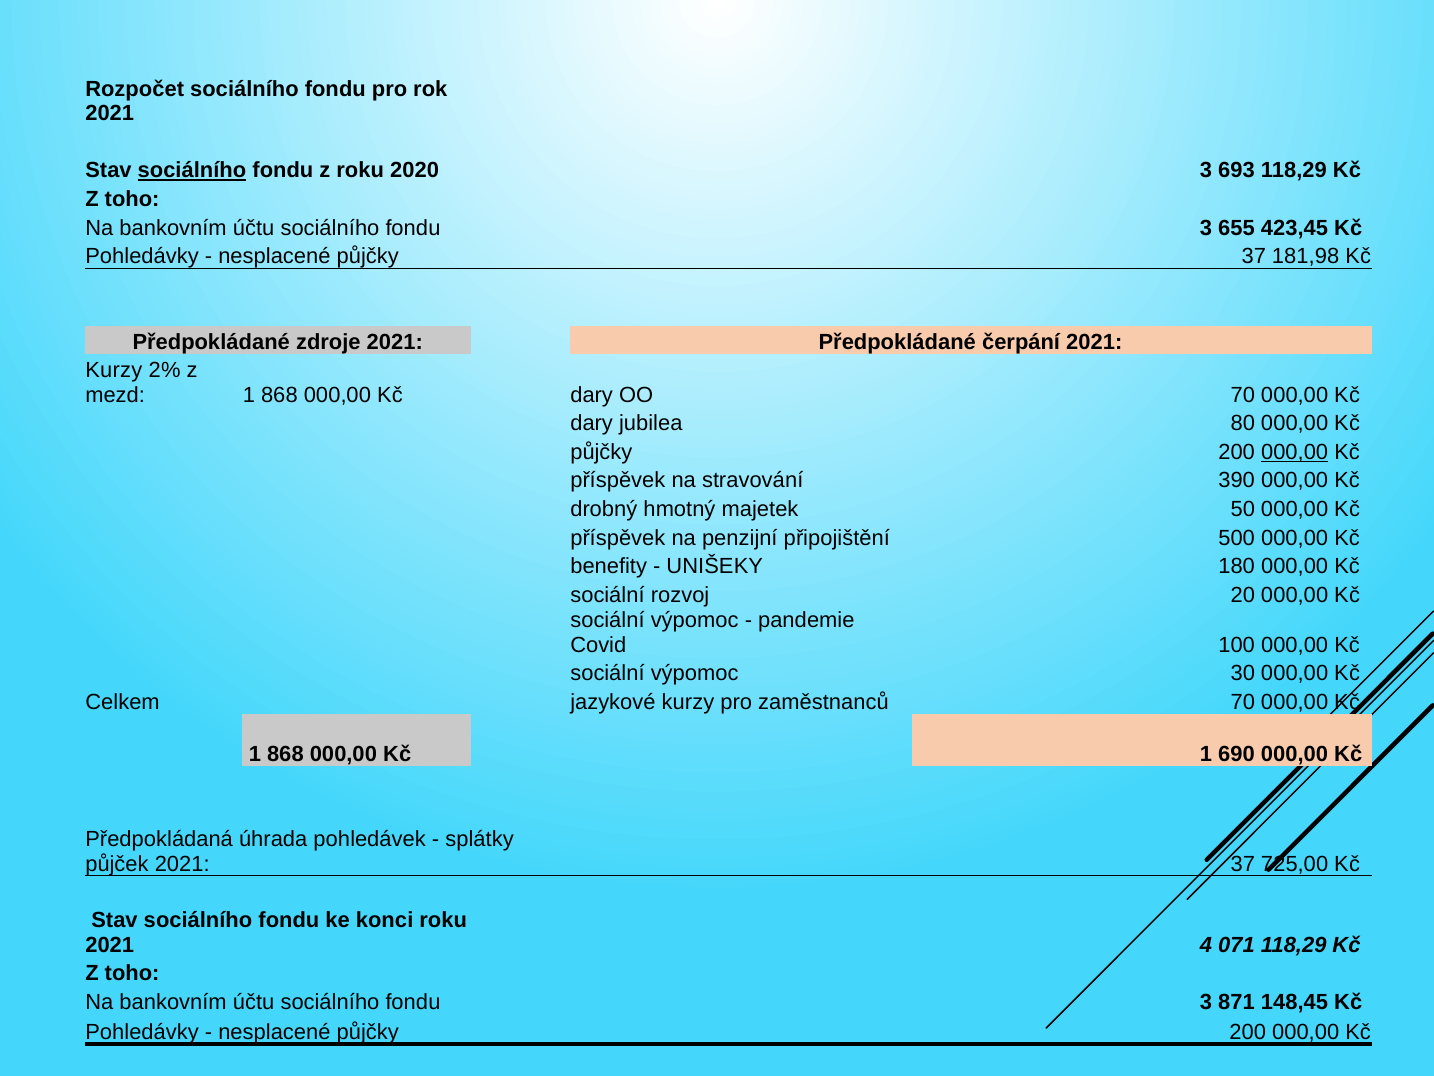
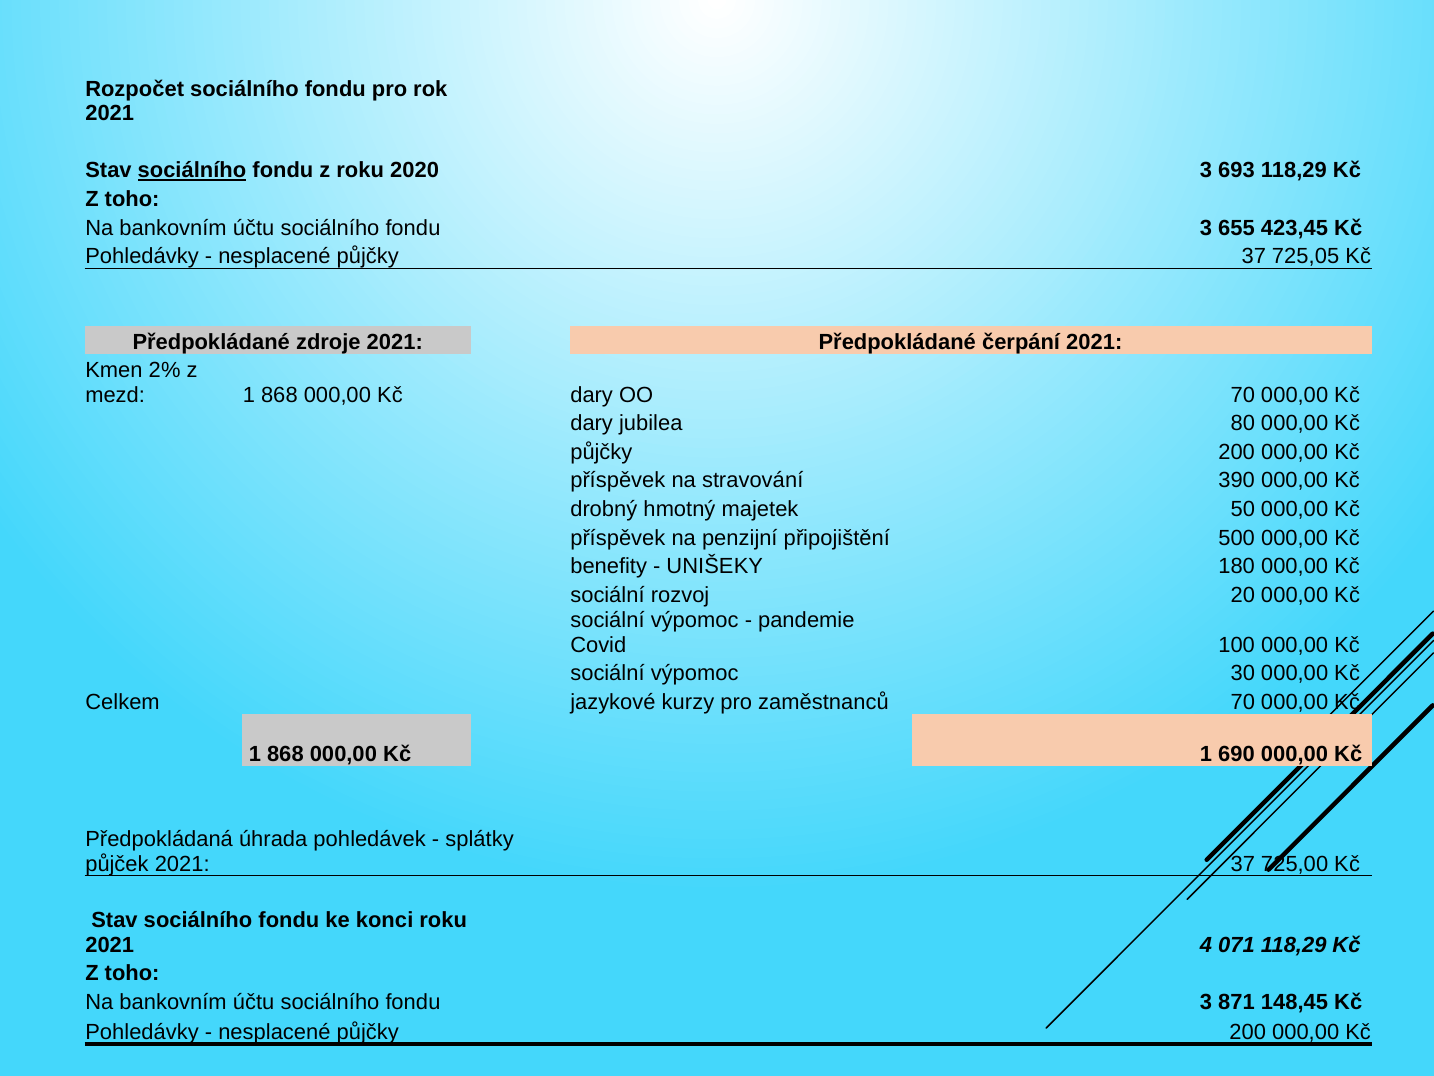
181,98: 181,98 -> 725,05 (1306, 256)
Kurzy: Kurzy -> Kmen (114, 370)
000,00 underline: present -> none (1295, 452)
